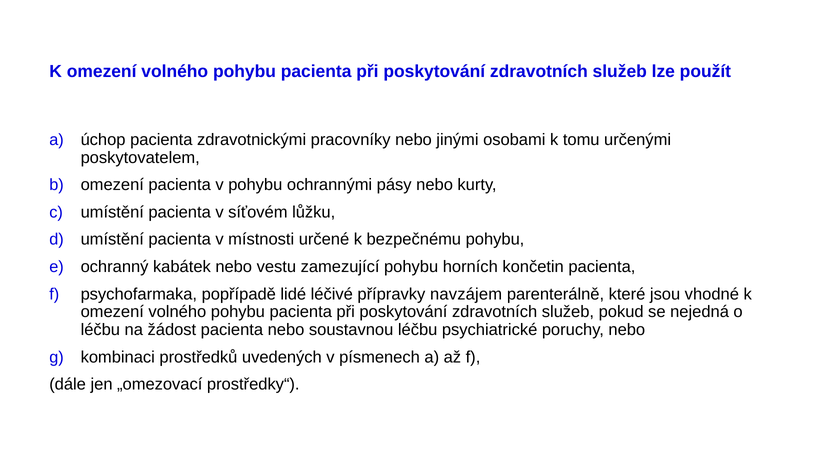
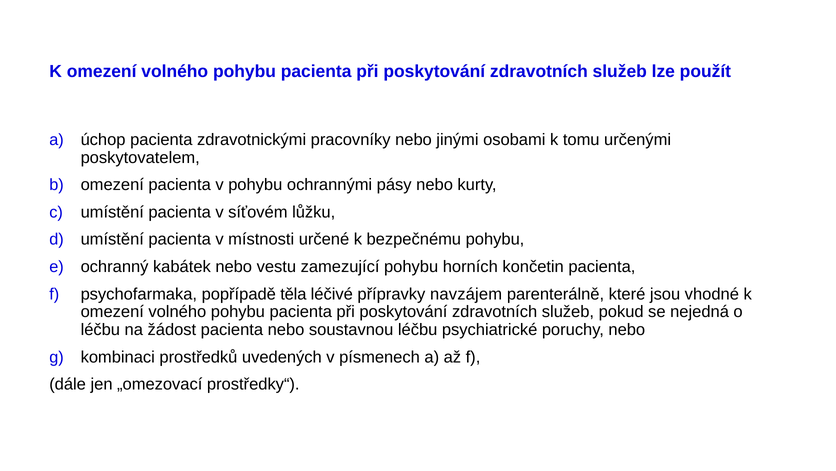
lidé: lidé -> těla (293, 294)
